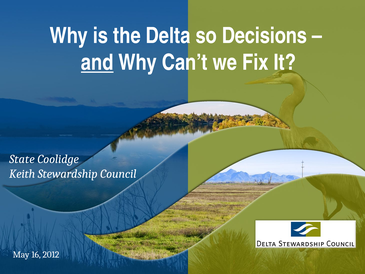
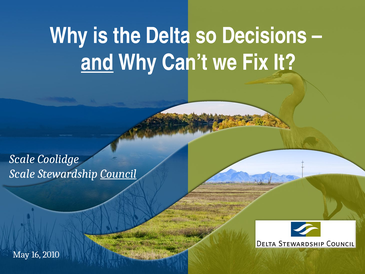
State: State -> Scale (22, 159)
Keith: Keith -> Scale (22, 174)
Council underline: none -> present (118, 174)
2012: 2012 -> 2010 (51, 254)
